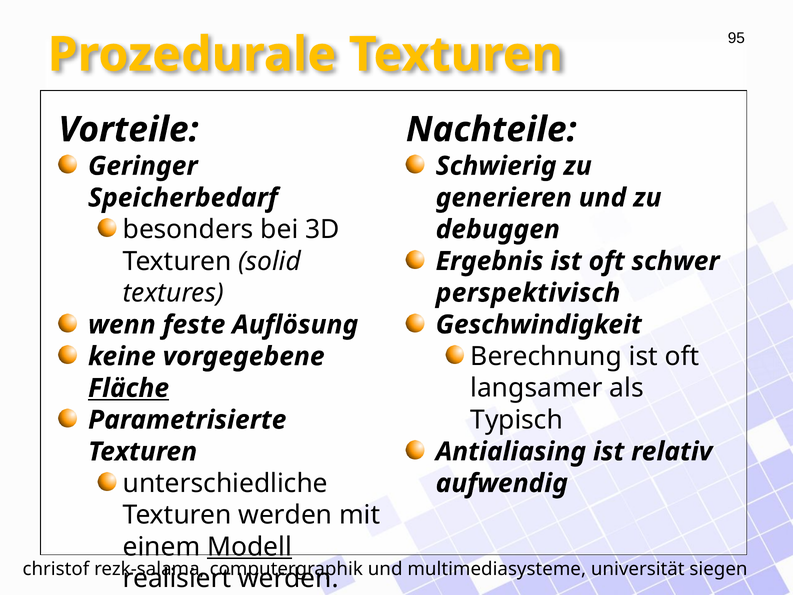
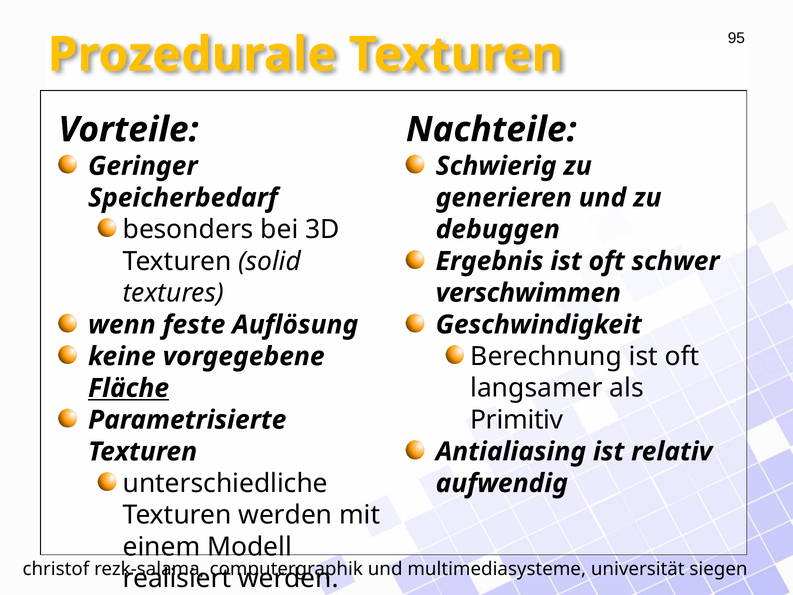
perspektivisch: perspektivisch -> verschwimmen (528, 293)
Typisch: Typisch -> Primitiv (517, 420)
Modell underline: present -> none (250, 547)
